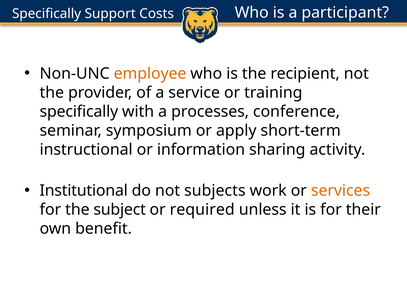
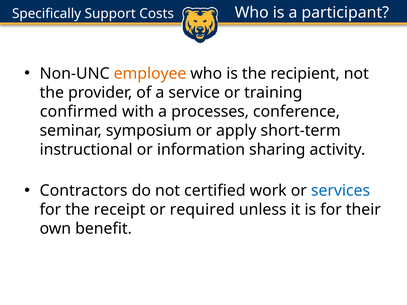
specifically: specifically -> confirmed (79, 112)
Institutional: Institutional -> Contractors (84, 191)
subjects: subjects -> certified (215, 191)
services colour: orange -> blue (341, 191)
subject: subject -> receipt (120, 210)
